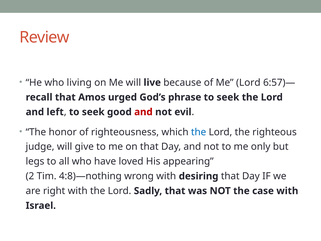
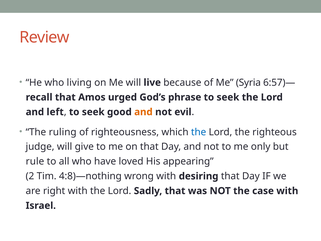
Me Lord: Lord -> Syria (248, 82)
and colour: red -> orange (143, 112)
honor: honor -> ruling (63, 132)
legs: legs -> rule (35, 161)
